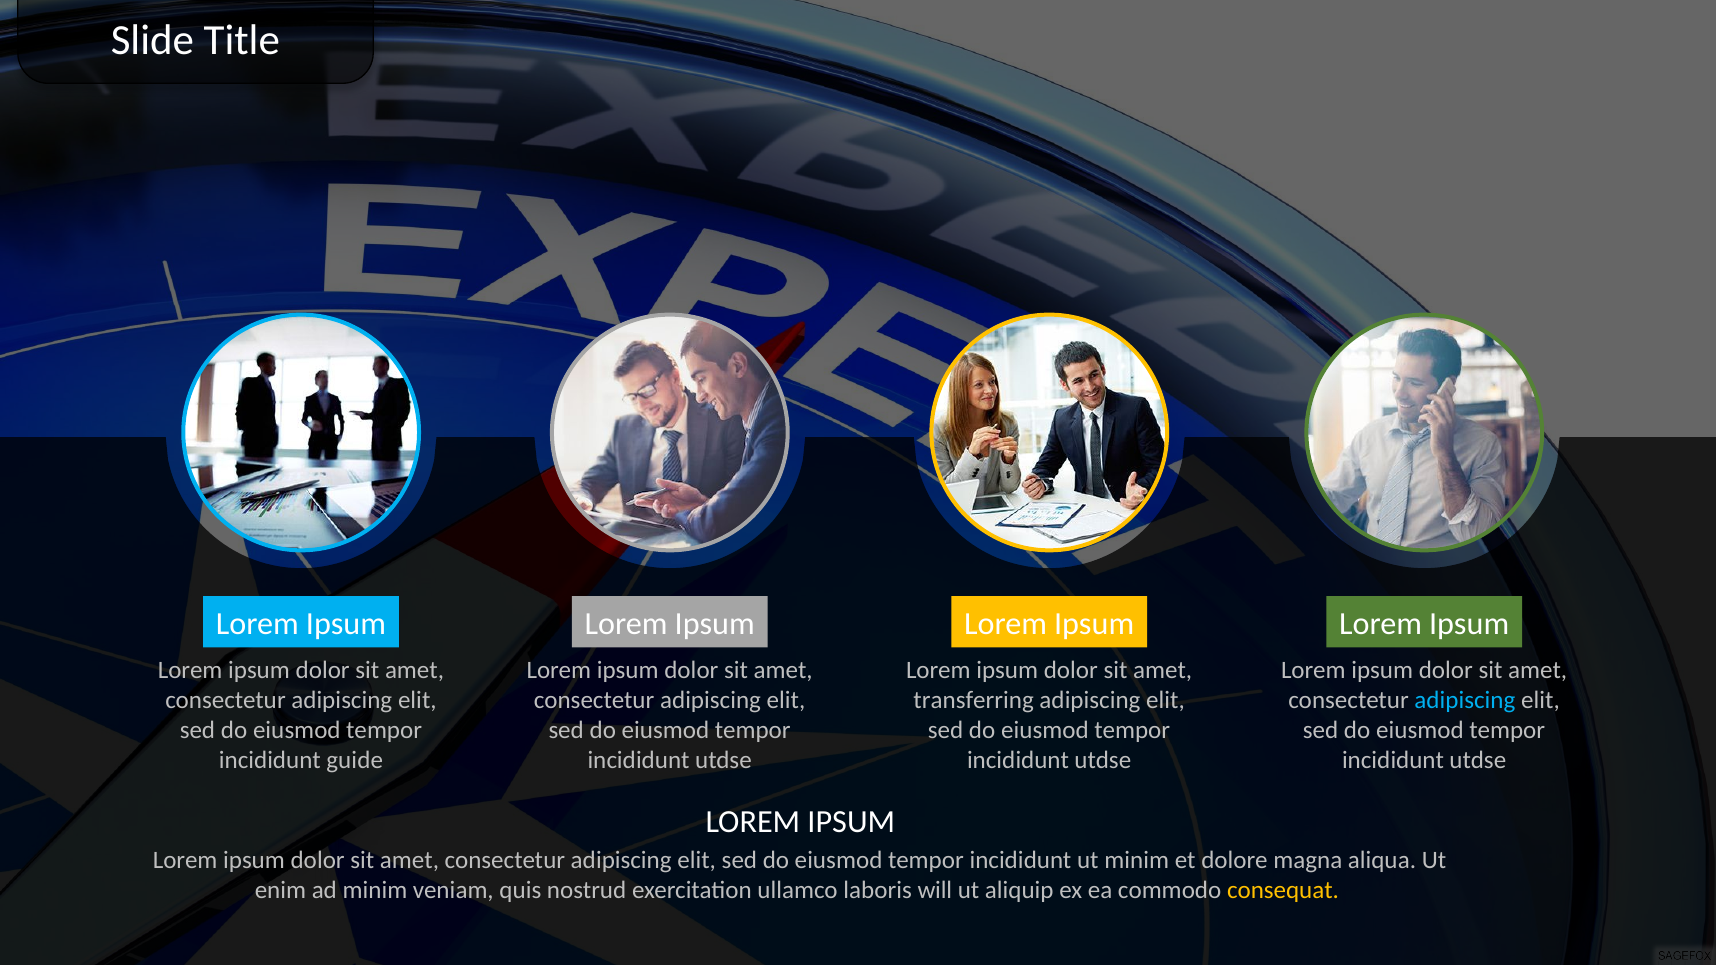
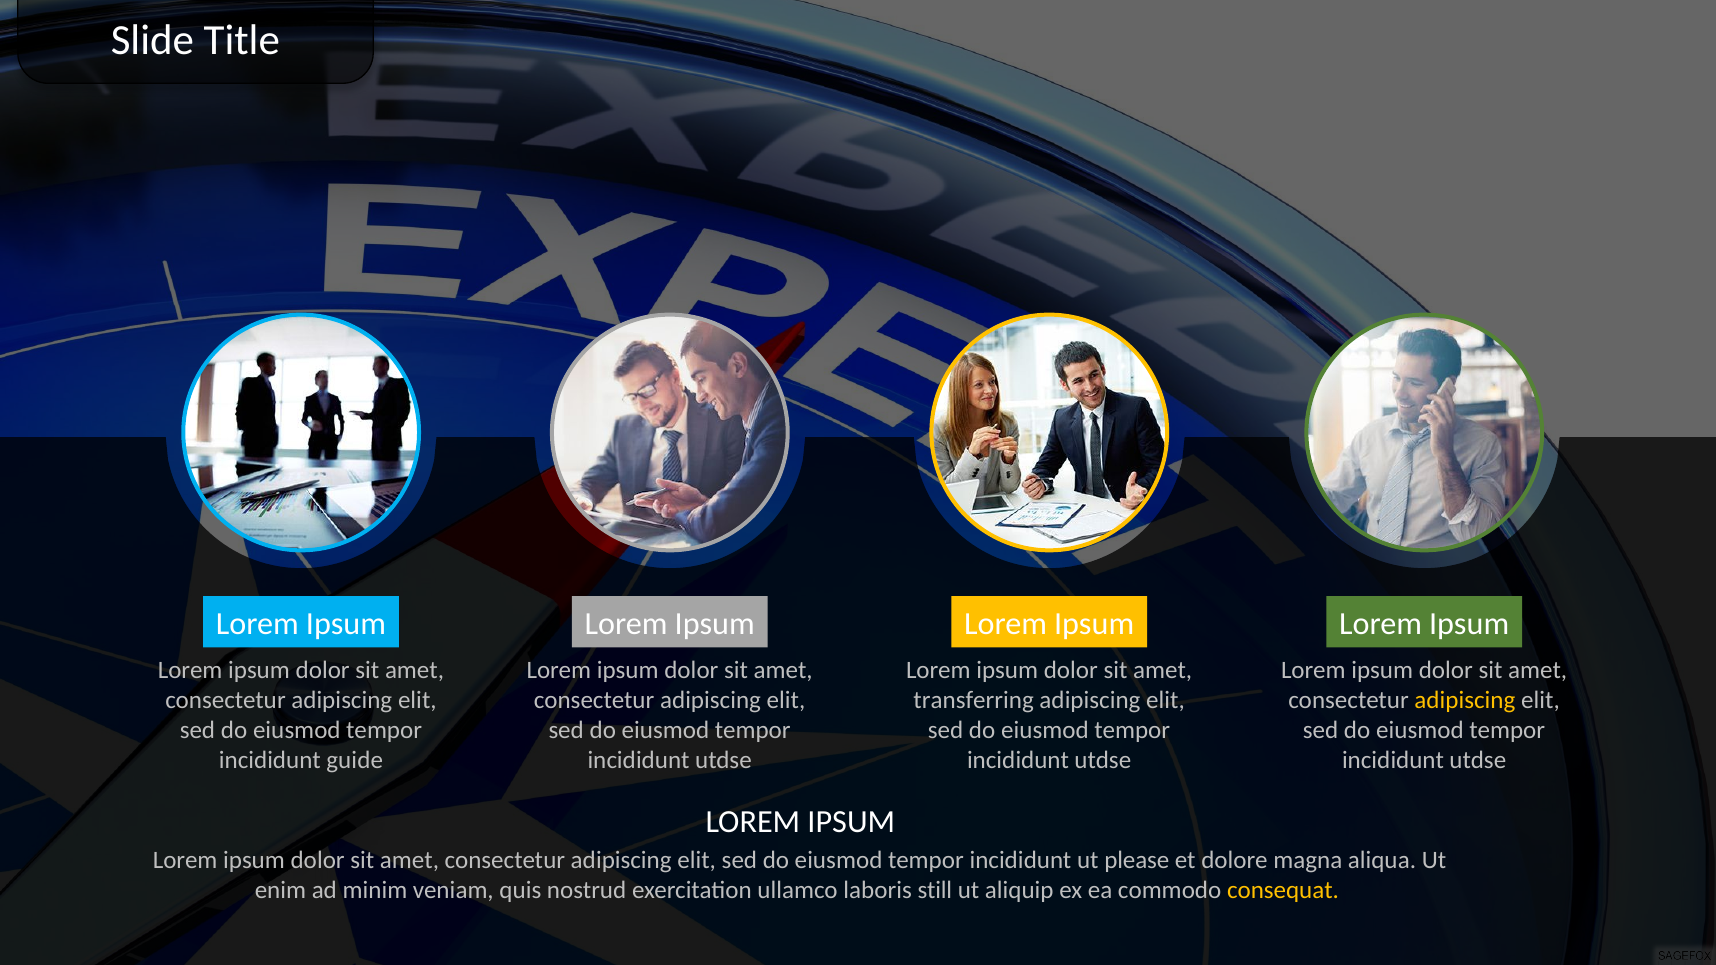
adipiscing colour: light blue -> yellow (1465, 700)
ut minim: minim -> please (1137, 861)
will: will -> still (935, 891)
